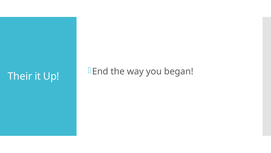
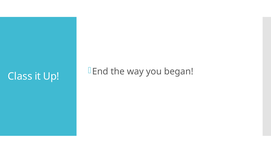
Their: Their -> Class (20, 76)
